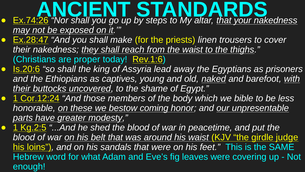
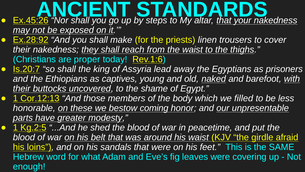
Ex.74:26: Ex.74:26 -> Ex.45:26 (31, 20)
Ex.28:47: Ex.28:47 -> Ex.28:92 (31, 40)
Is.20:6: Is.20:6 -> Is.20:7 (26, 69)
Cor.12:24: Cor.12:24 -> Cor.12:13 (40, 98)
bible: bible -> filled (244, 98)
judge: judge -> afraid (287, 137)
